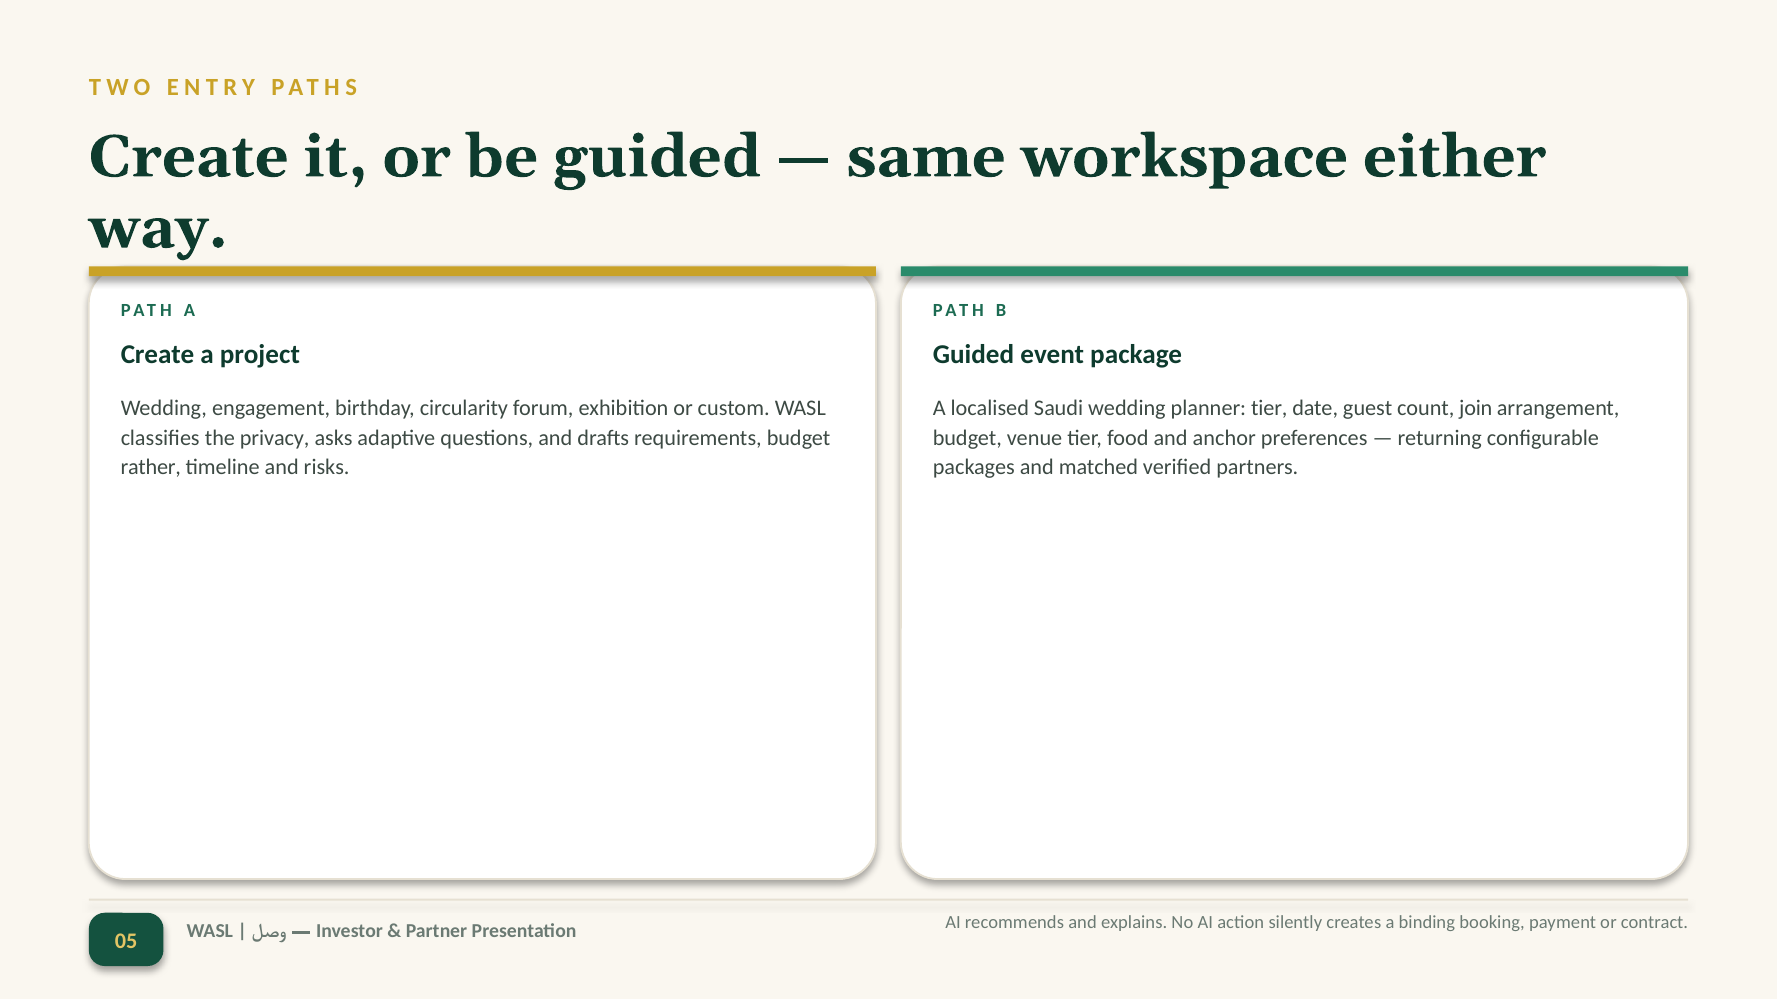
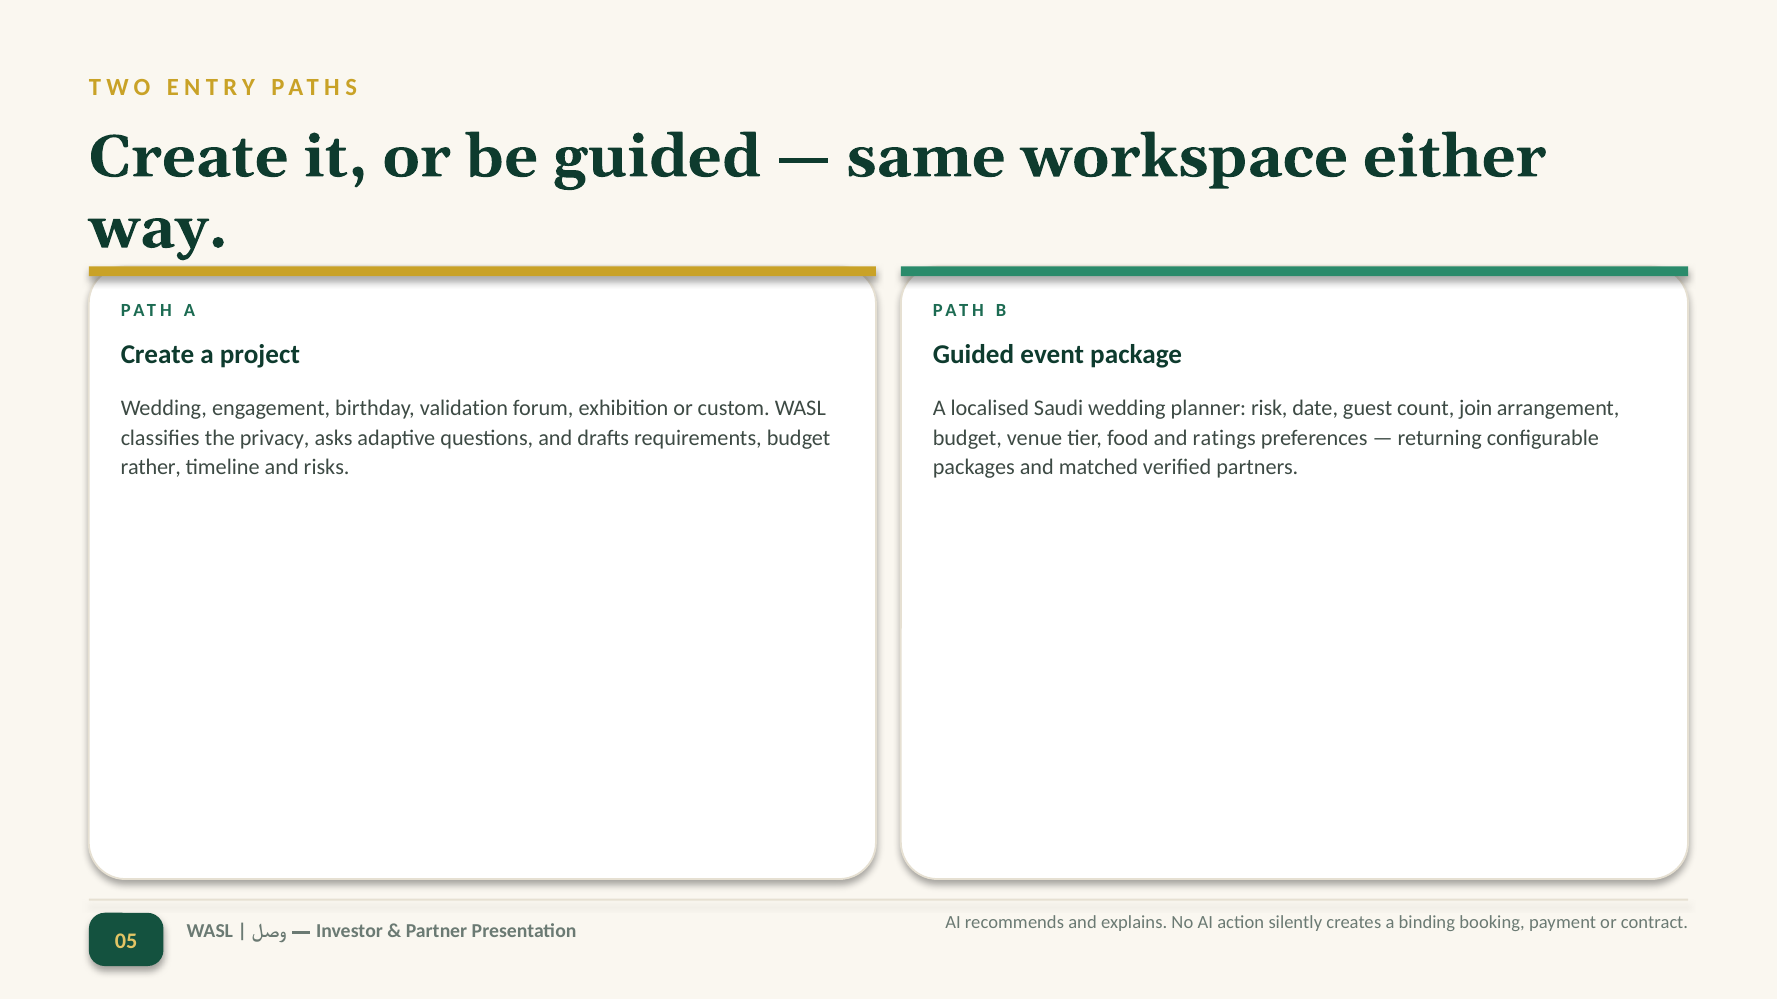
circularity: circularity -> validation (464, 408)
planner tier: tier -> risk (1269, 408)
anchor: anchor -> ratings (1224, 438)
